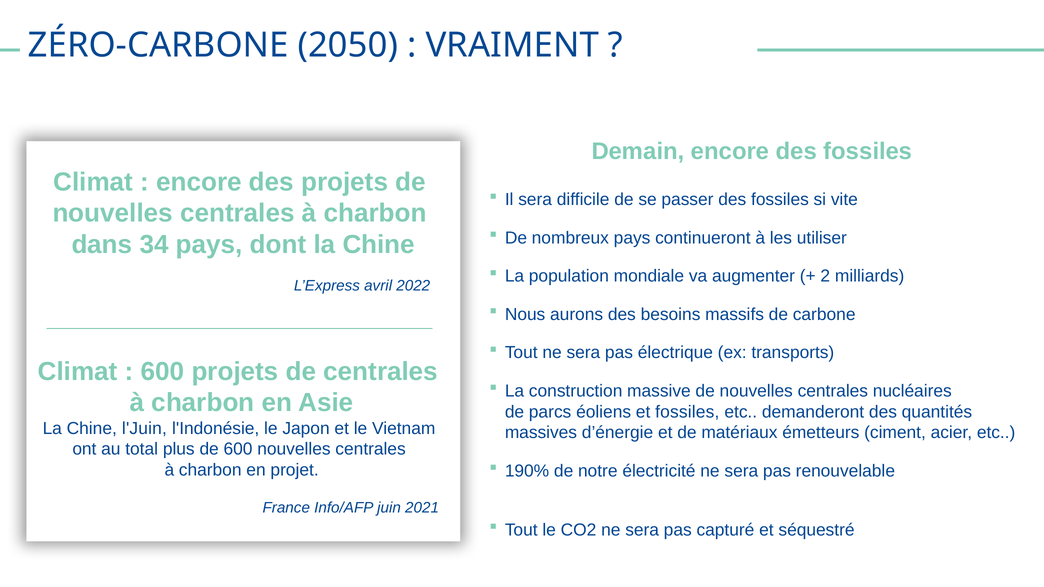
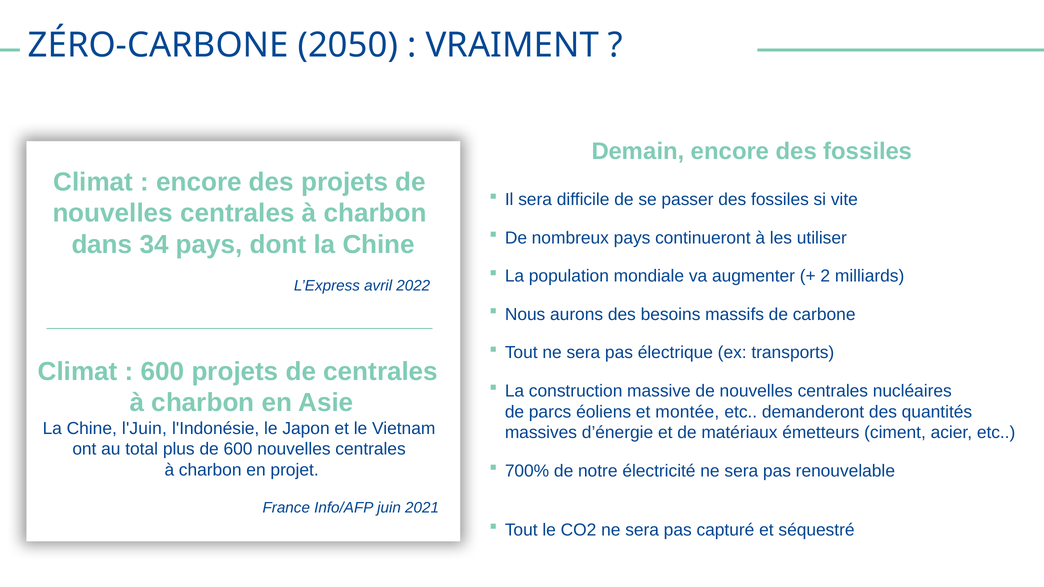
et fossiles: fossiles -> montée (687, 412)
190%: 190% -> 700% (527, 471)
